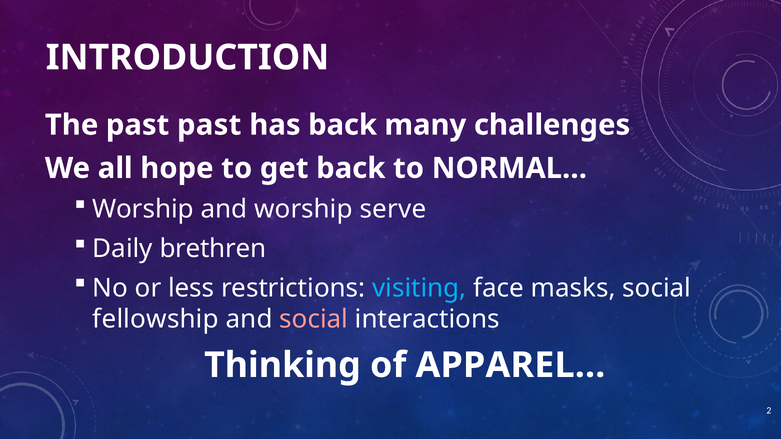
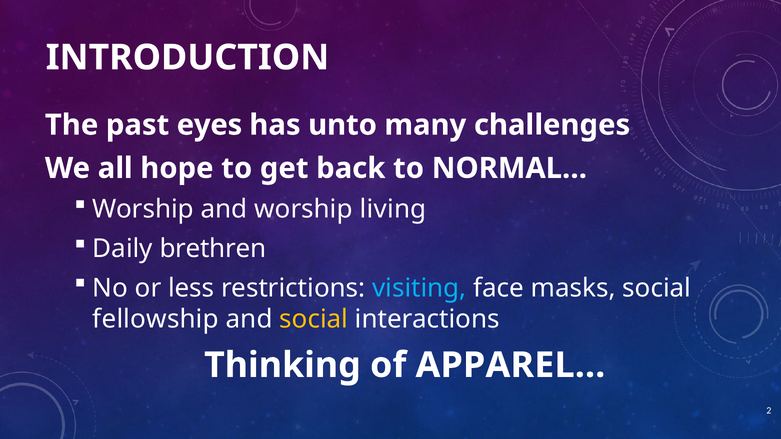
past past: past -> eyes (209, 125)
has back: back -> unto (343, 125)
serve: serve -> living (393, 209)
social colour: pink -> yellow (314, 319)
